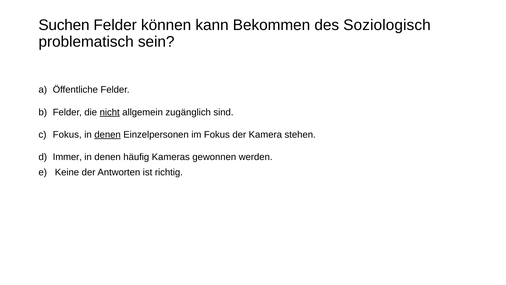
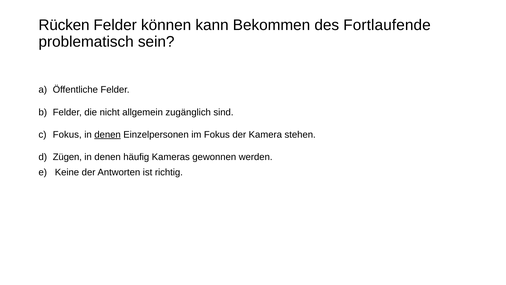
Suchen: Suchen -> Rücken (64, 25)
Soziologisch: Soziologisch -> Fortlaufende (387, 25)
nicht underline: present -> none (110, 112)
Immer: Immer -> Zügen (67, 157)
